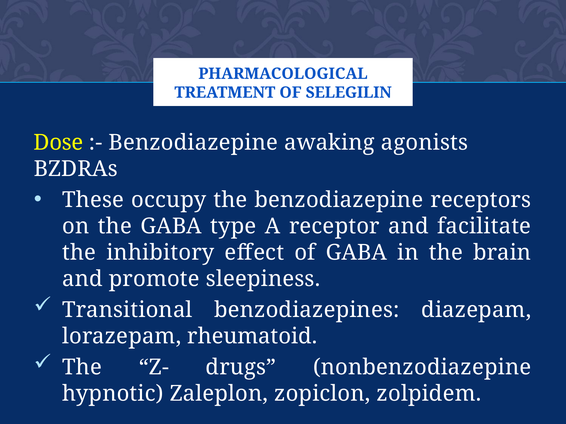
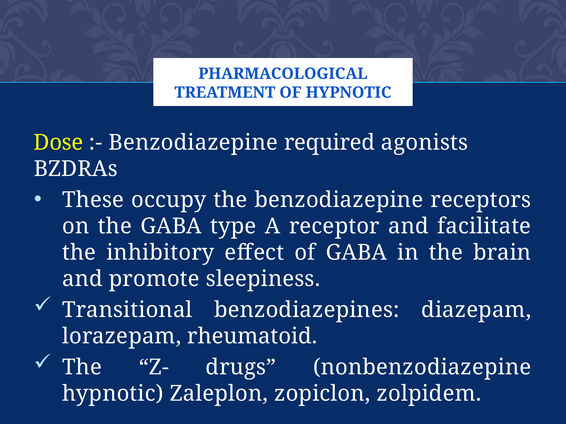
OF SELEGILIN: SELEGILIN -> HYPNOTIC (349, 93)
awaking: awaking -> required (330, 143)
